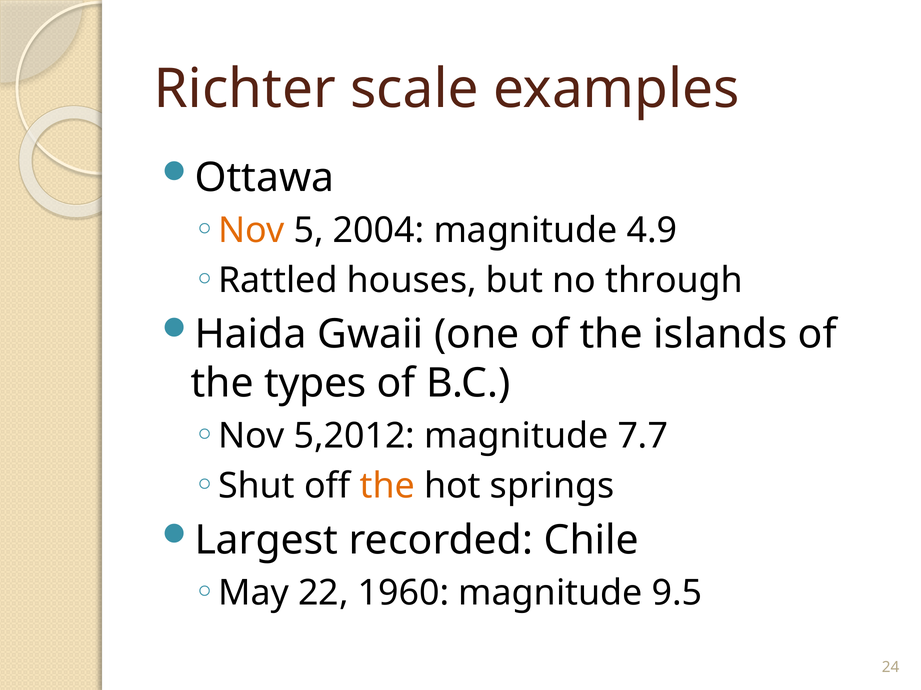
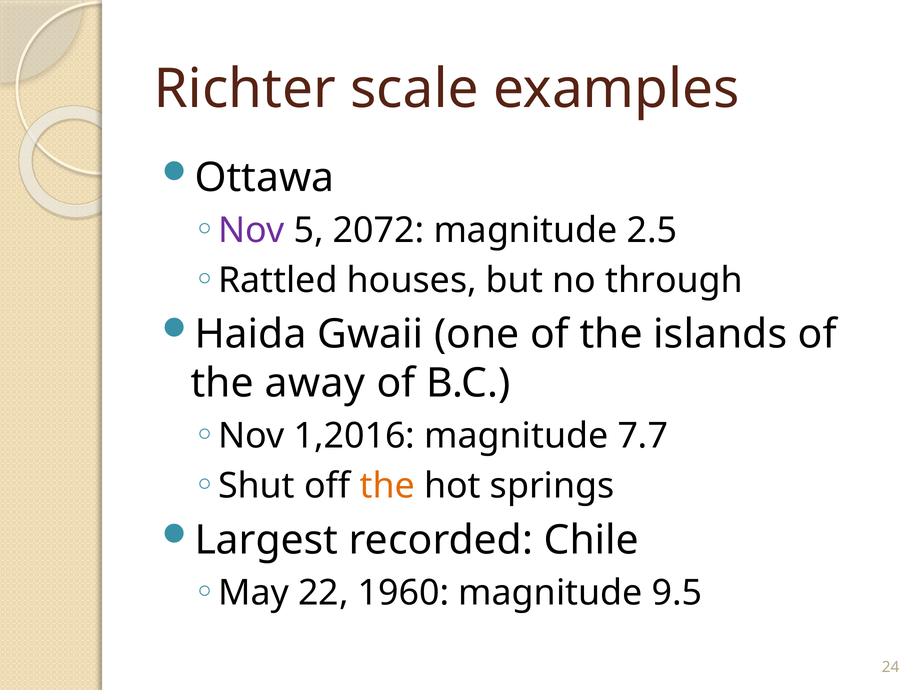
Nov colour: orange -> purple (251, 231)
2004: 2004 -> 2072 (379, 231)
4.9: 4.9 -> 2.5 (652, 231)
types: types -> away (315, 384)
5,2012: 5,2012 -> 1,2016 (354, 437)
